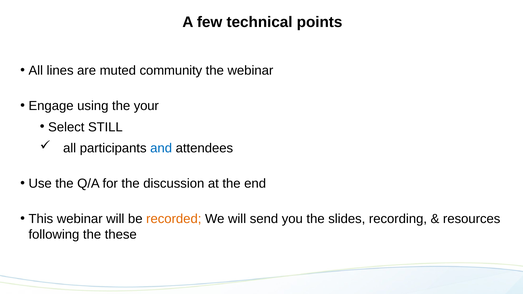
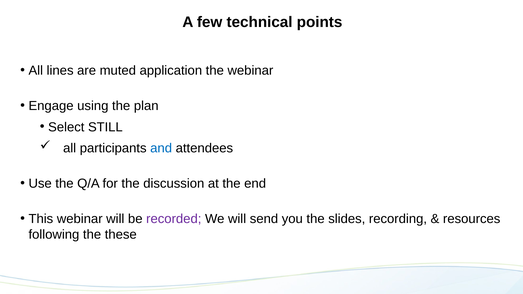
community: community -> application (171, 71)
your: your -> plan (146, 106)
recorded colour: orange -> purple (174, 219)
